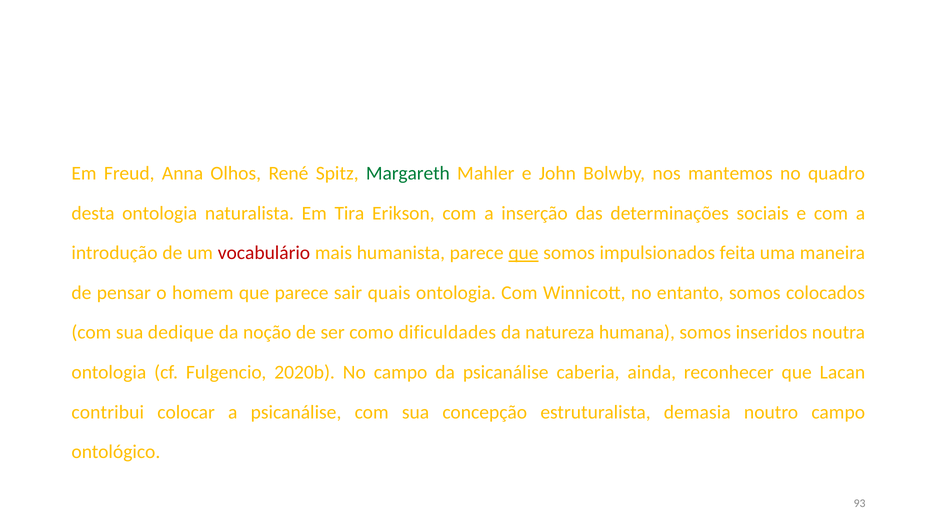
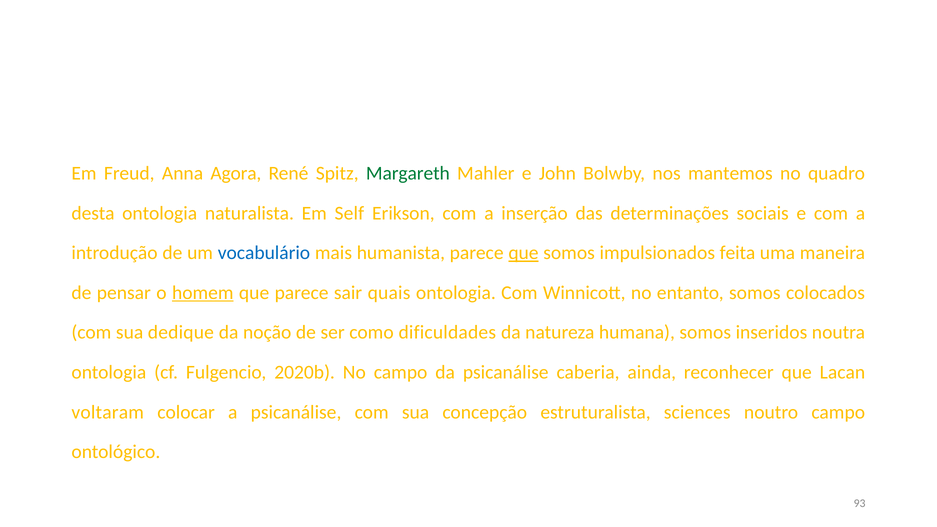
Olhos: Olhos -> Agora (236, 173)
Tira: Tira -> Self (349, 213)
vocabulário colour: red -> blue (264, 253)
homem underline: none -> present (203, 293)
contribui: contribui -> voltaram (108, 412)
demasia: demasia -> sciences (697, 412)
